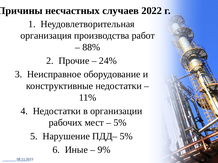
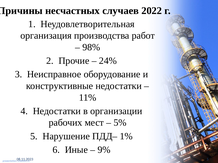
88%: 88% -> 98% (91, 47)
ПДД– 5%: 5% -> 1% (126, 137)
